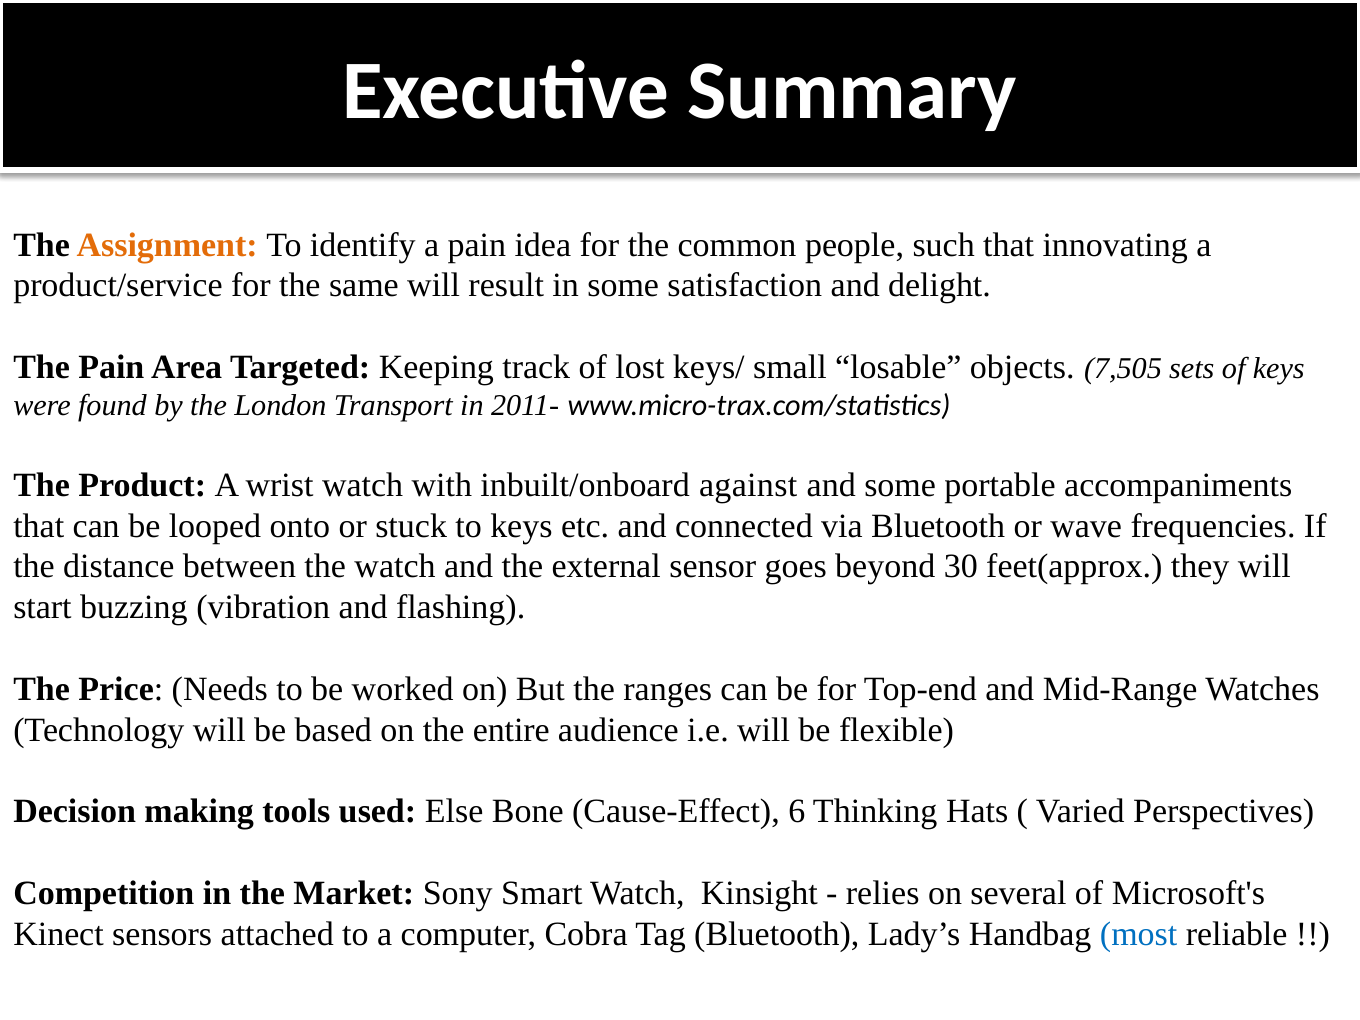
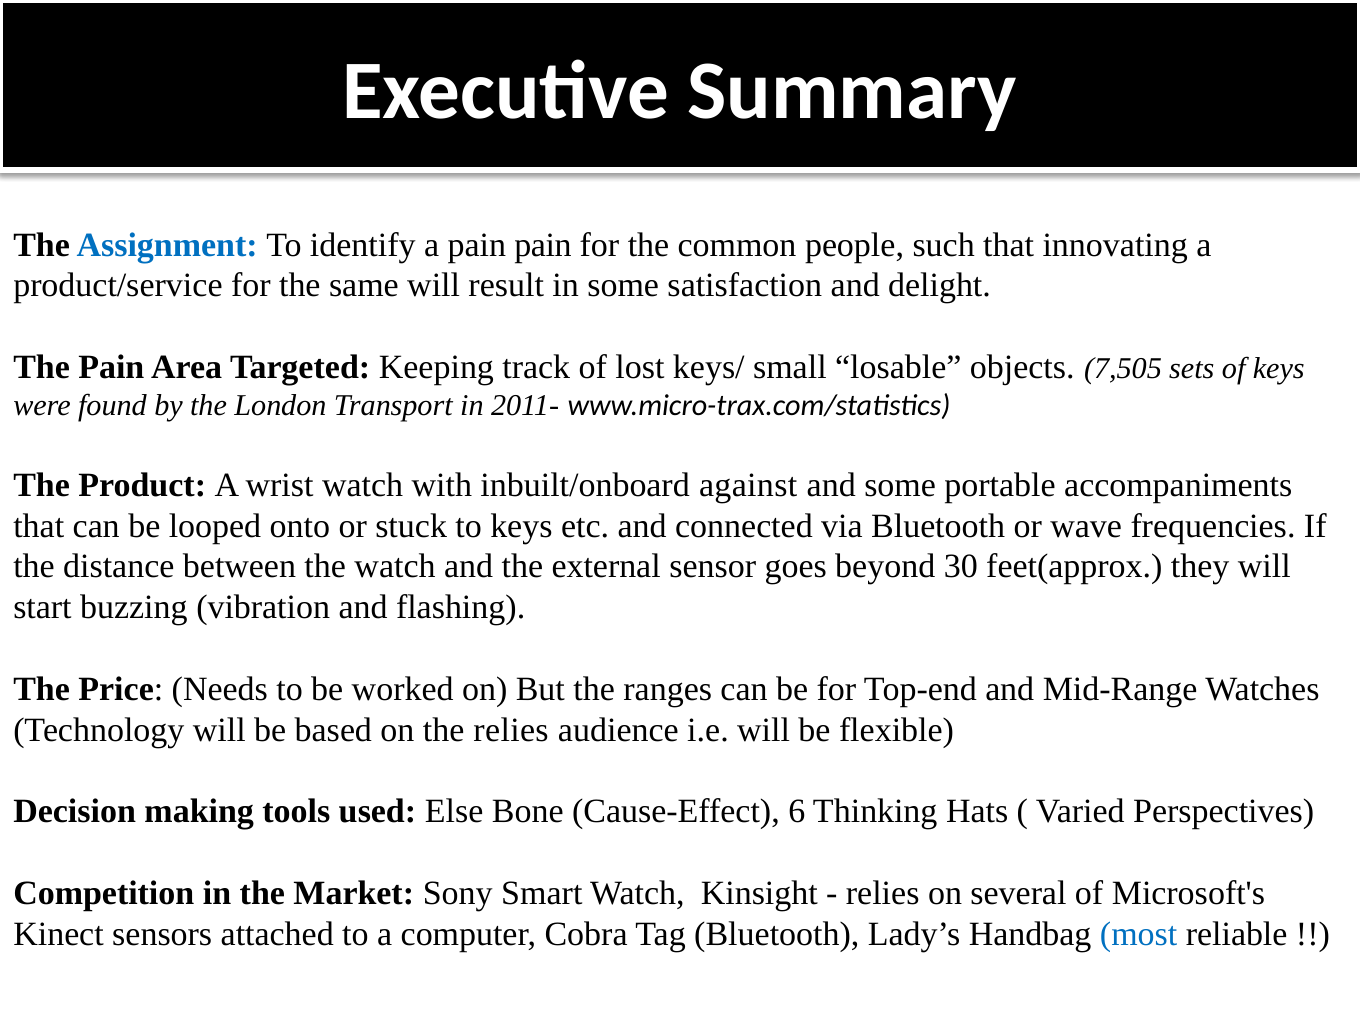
Assignment colour: orange -> blue (167, 245)
pain idea: idea -> pain (543, 245)
the entire: entire -> relies (511, 730)
